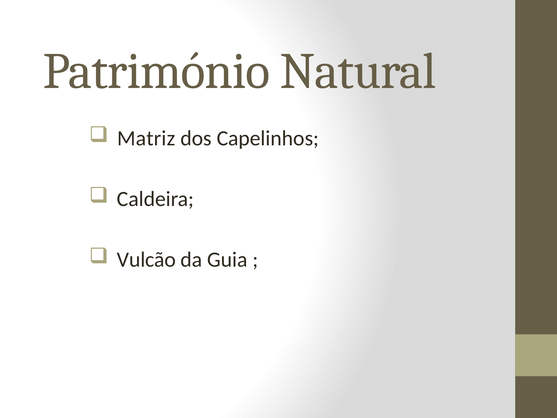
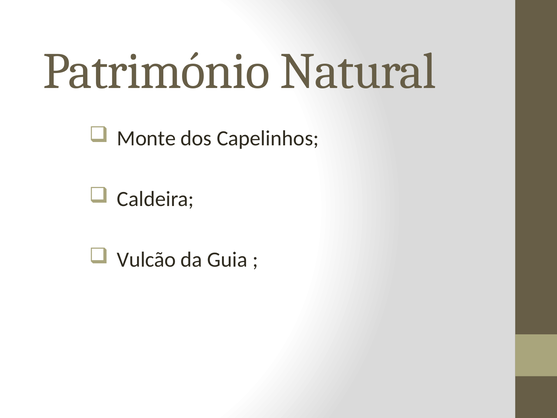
Matriz: Matriz -> Monte (146, 138)
